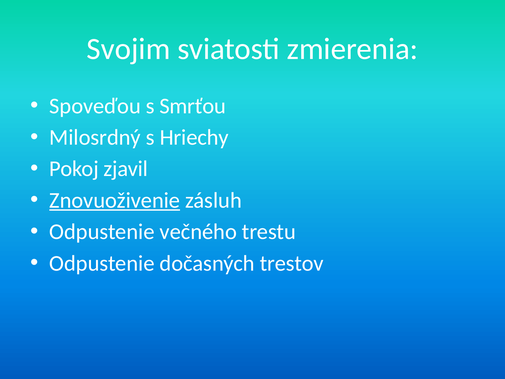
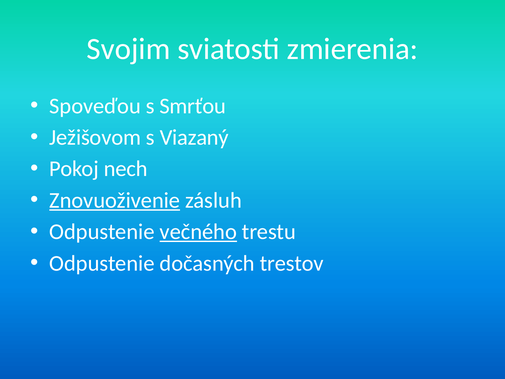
Milosrdný: Milosrdný -> Ježišovom (95, 137)
Hriechy: Hriechy -> Viazaný (194, 137)
zjavil: zjavil -> nech (126, 169)
večného underline: none -> present (198, 232)
